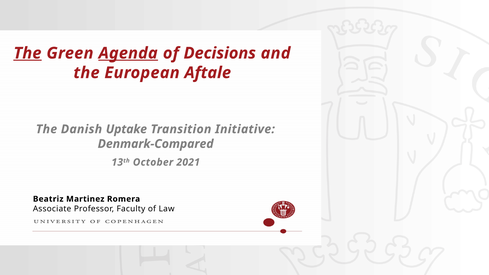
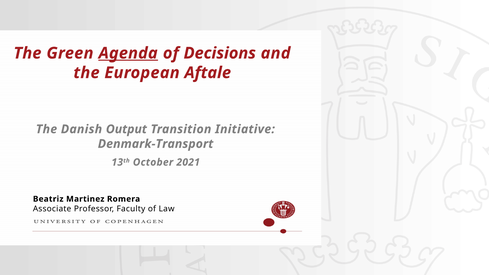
The underline: present -> none (27, 53)
Uptake: Uptake -> Output (126, 129)
Denmark-Compared: Denmark-Compared -> Denmark-Transport (156, 144)
